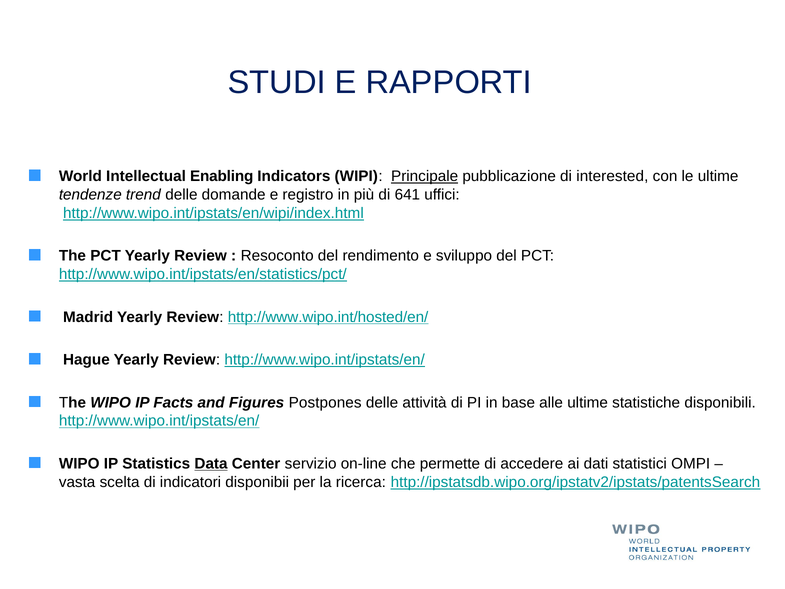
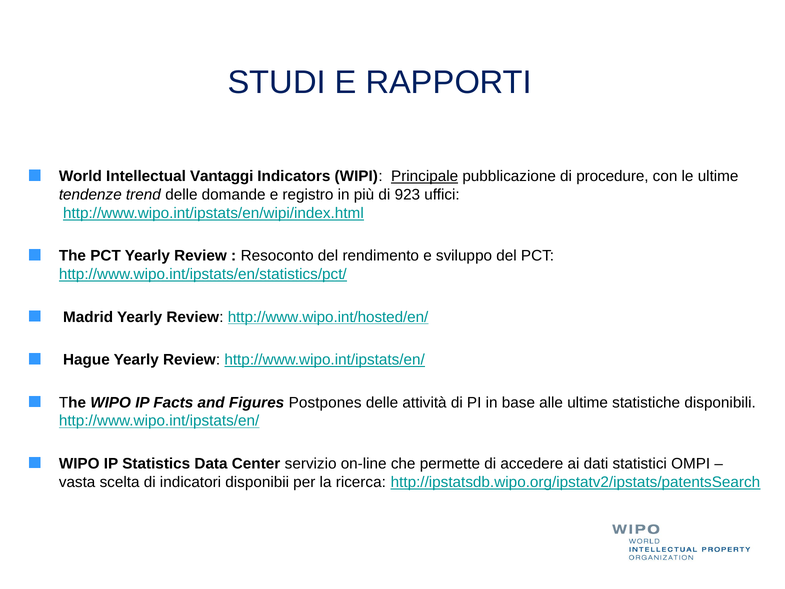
Enabling: Enabling -> Vantaggi (222, 176)
interested: interested -> procedure (612, 176)
641: 641 -> 923 (407, 195)
Data underline: present -> none (211, 464)
